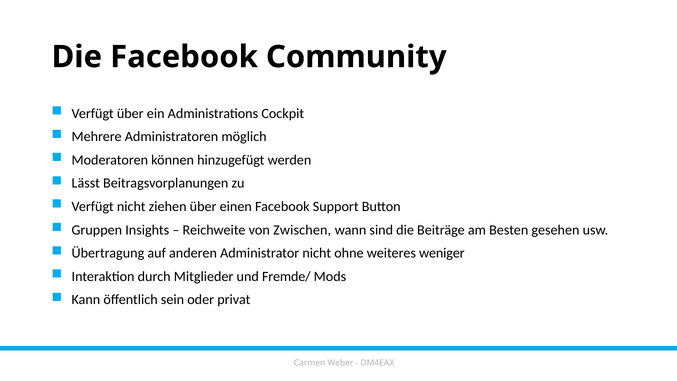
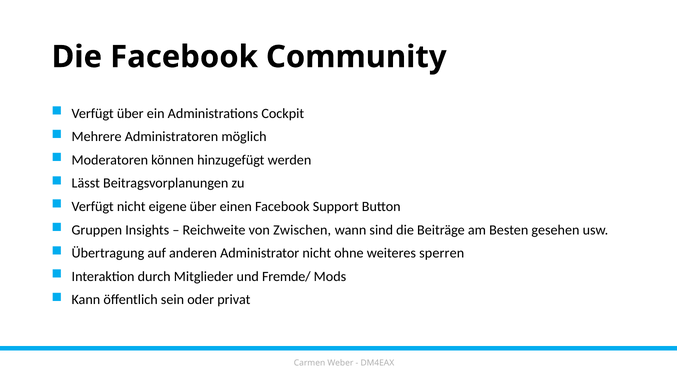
ziehen: ziehen -> eigene (168, 207)
weniger: weniger -> sperren (442, 253)
